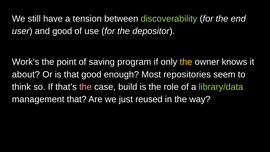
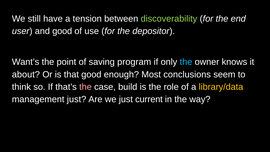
Work’s: Work’s -> Want’s (26, 62)
the colour: yellow -> light blue (186, 62)
repositories: repositories -> conclusions (187, 74)
library/data colour: light green -> yellow (221, 87)
management that: that -> just (77, 99)
reused: reused -> current (149, 99)
